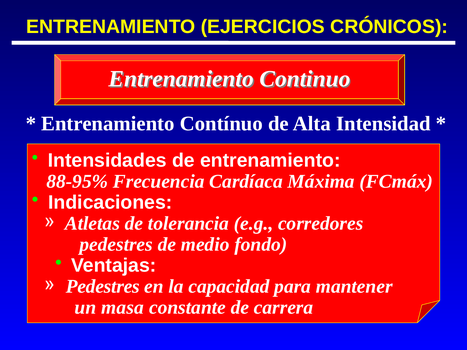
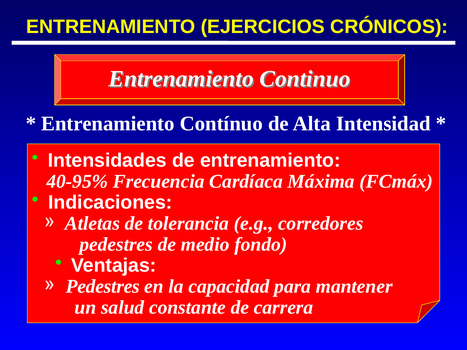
88-95%: 88-95% -> 40-95% (77, 182)
masa: masa -> salud (123, 308)
